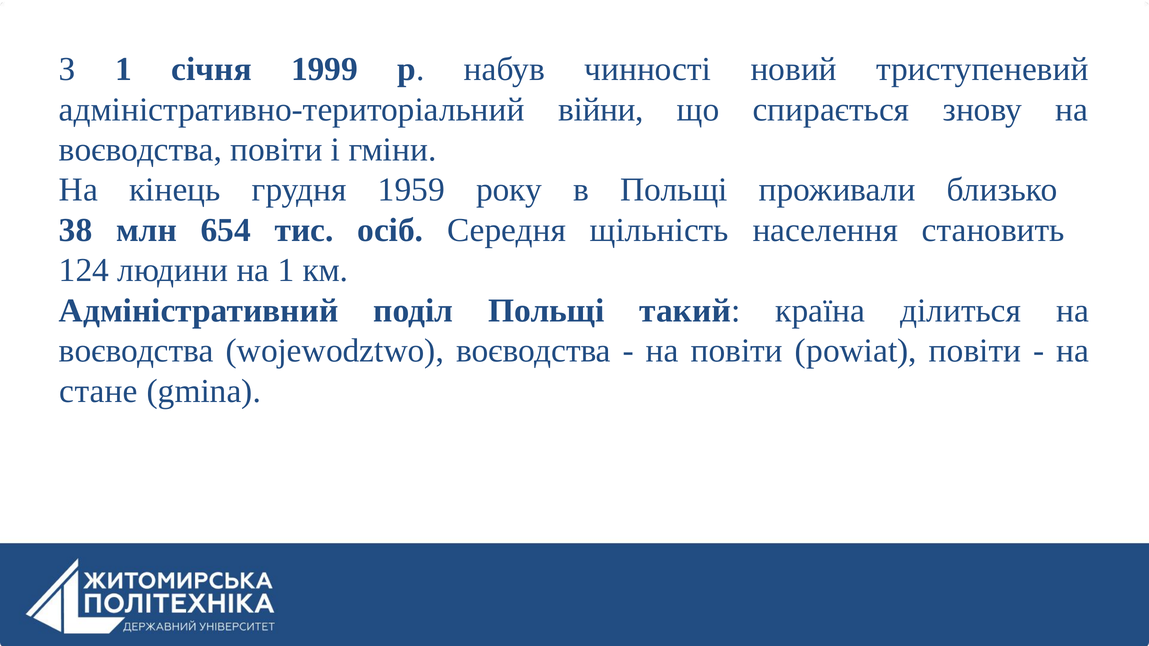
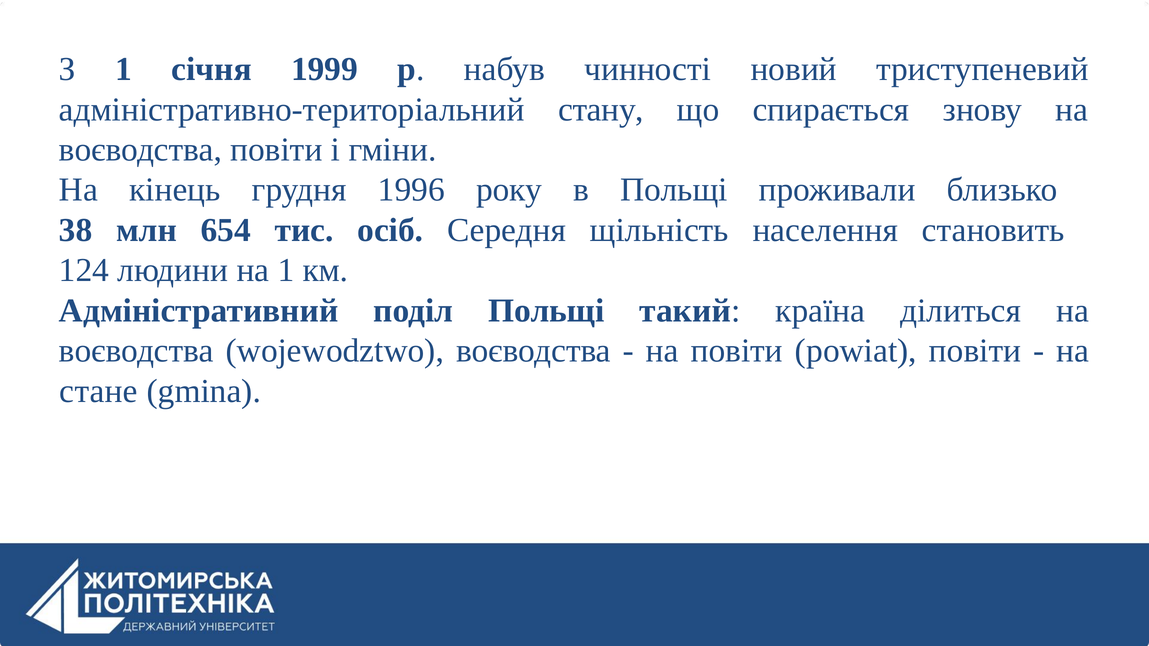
війни: війни -> стану (601, 110)
1959: 1959 -> 1996 (411, 190)
